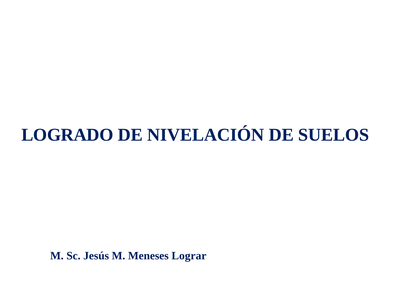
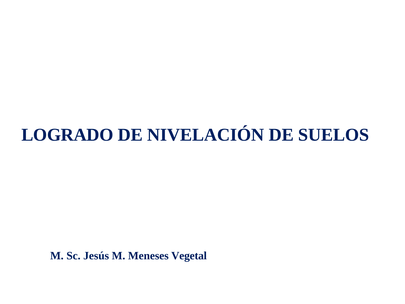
Lograr: Lograr -> Vegetal (189, 256)
